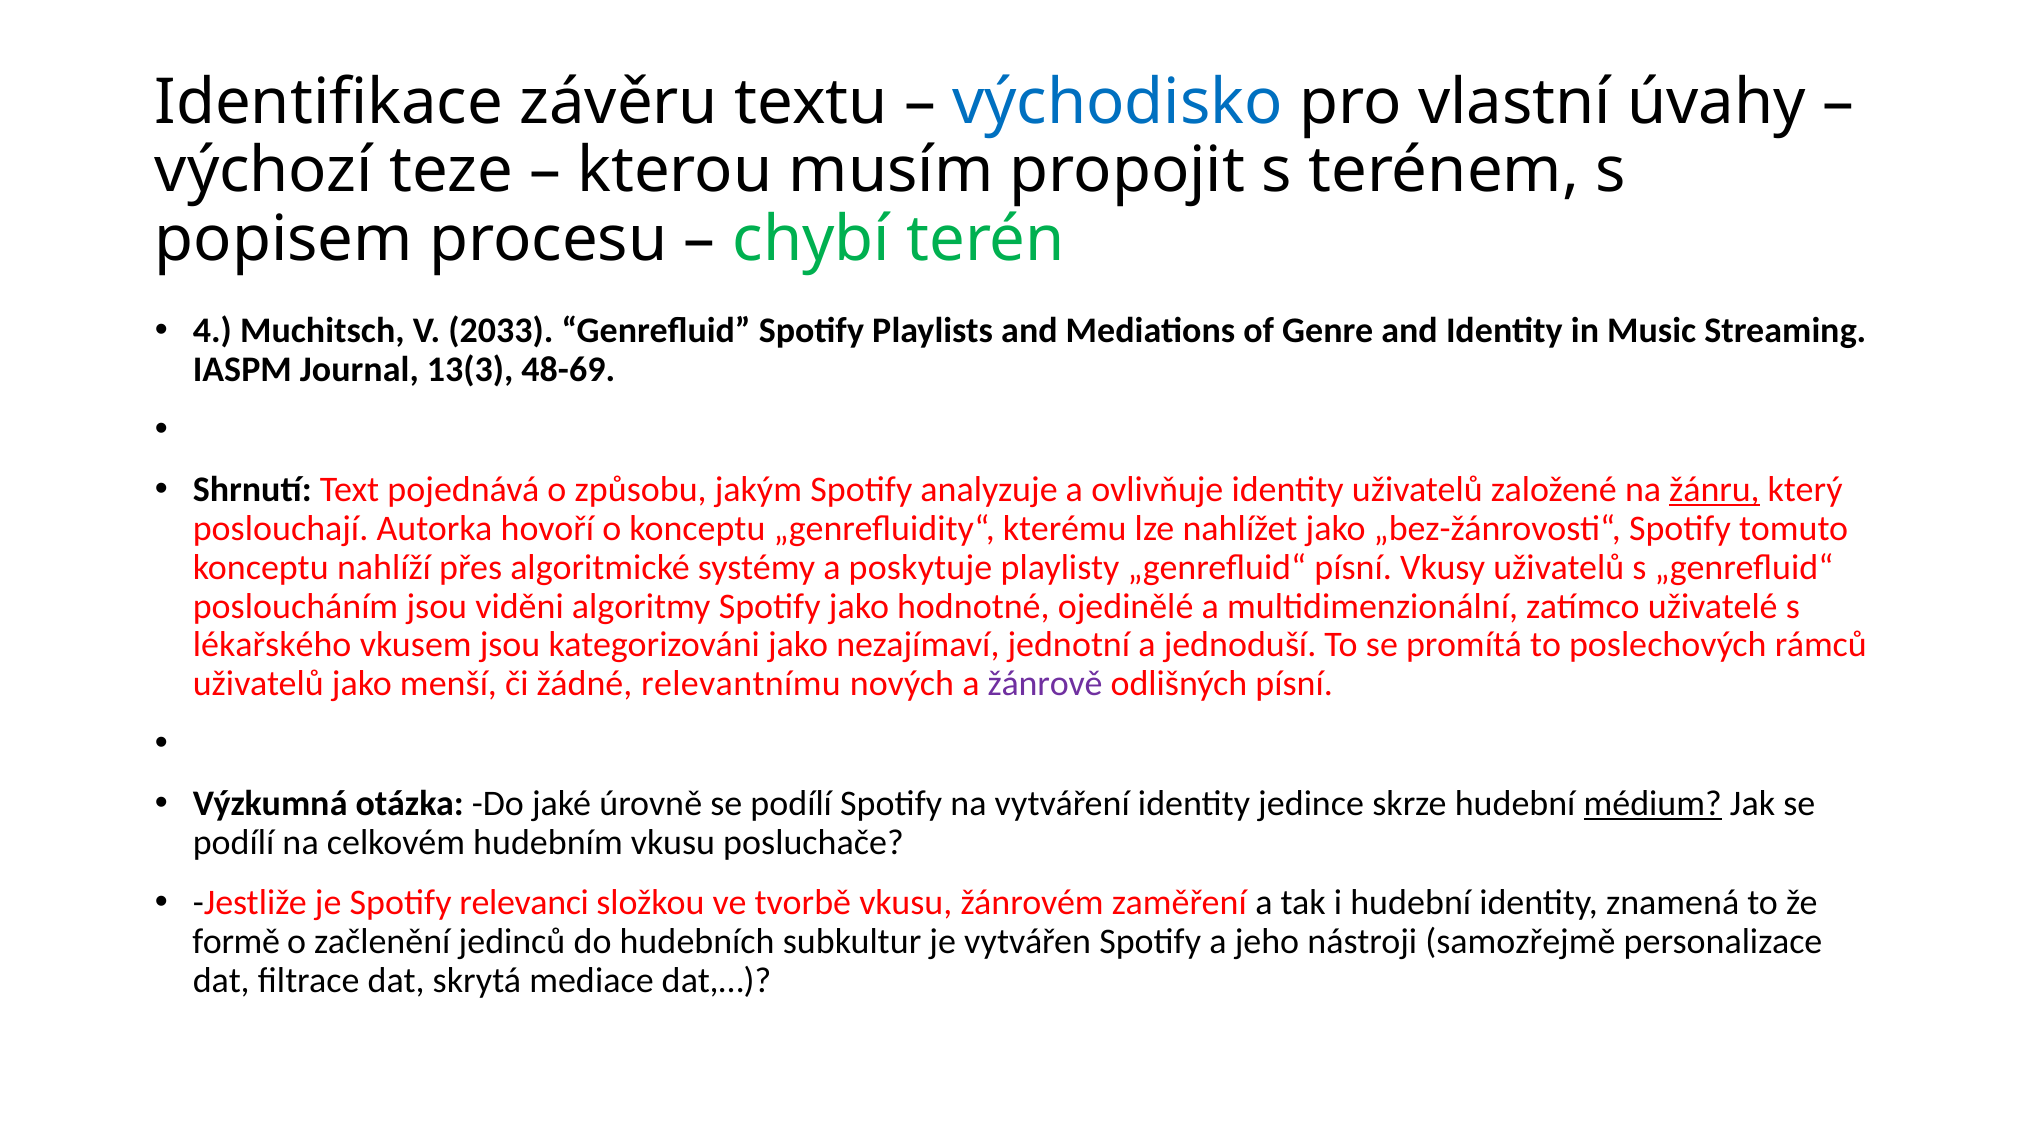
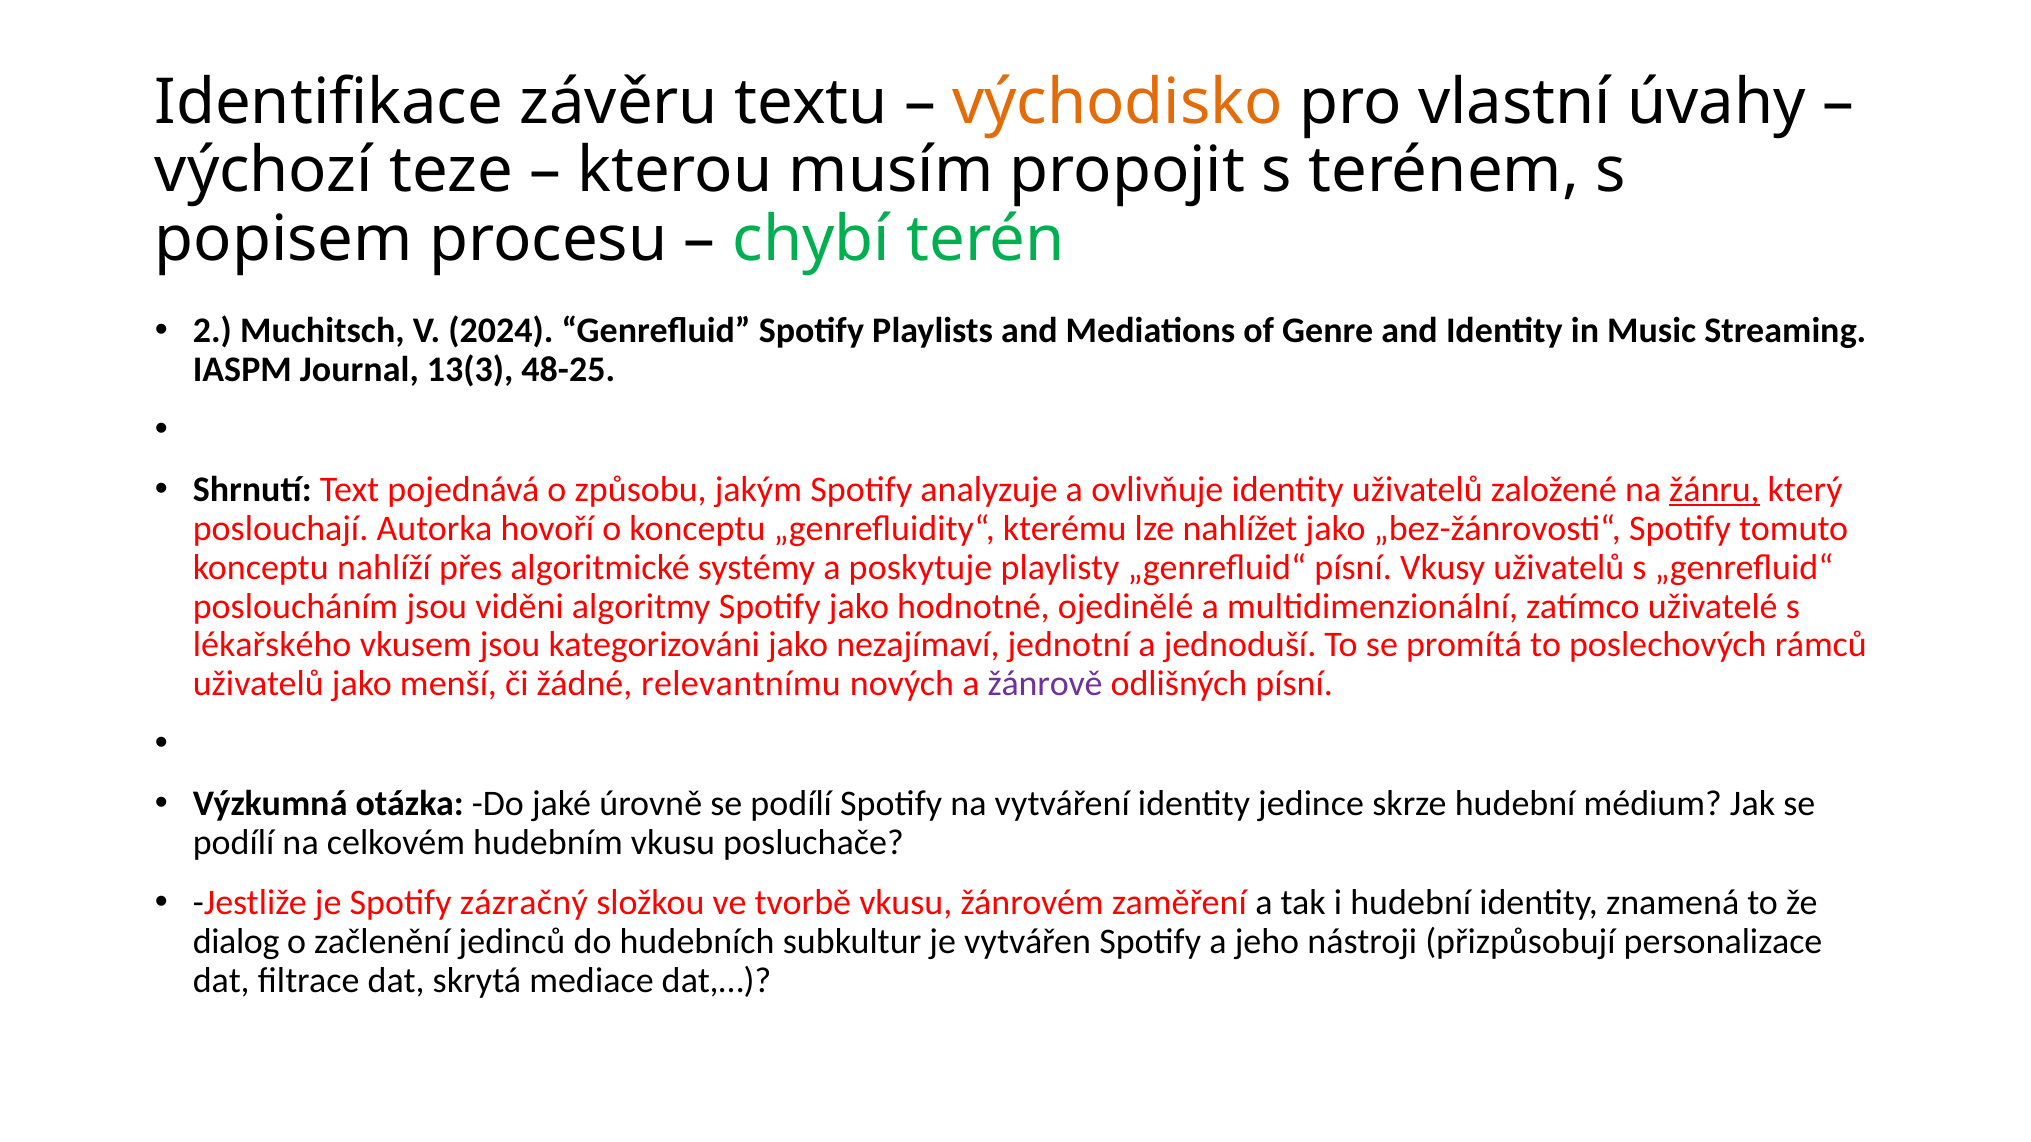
východisko colour: blue -> orange (1118, 102)
4: 4 -> 2 (212, 331)
2033: 2033 -> 2024 (501, 331)
48-69: 48-69 -> 48-25 (568, 370)
médium underline: present -> none (1653, 804)
relevanci: relevanci -> zázračný (524, 903)
formě: formě -> dialog (236, 942)
samozřejmě: samozřejmě -> přizpůsobují (1520, 942)
